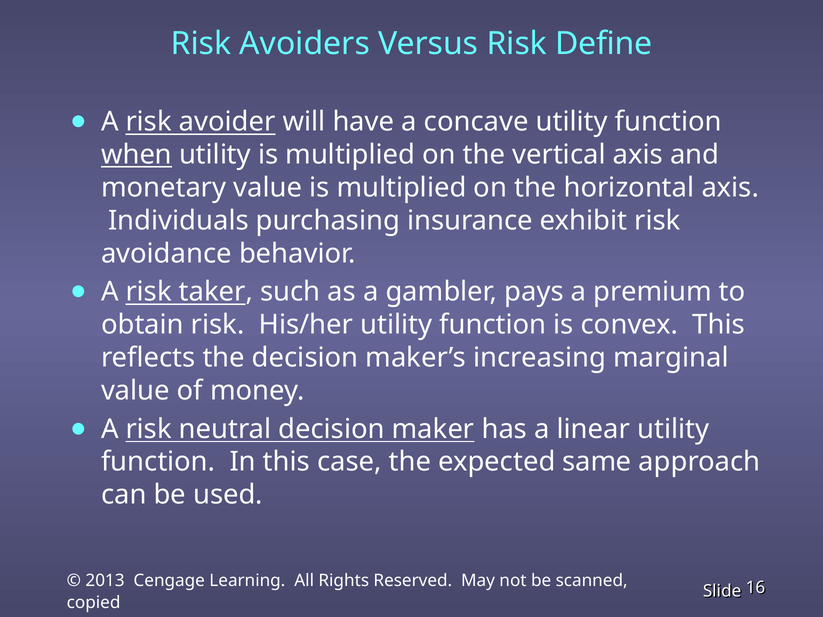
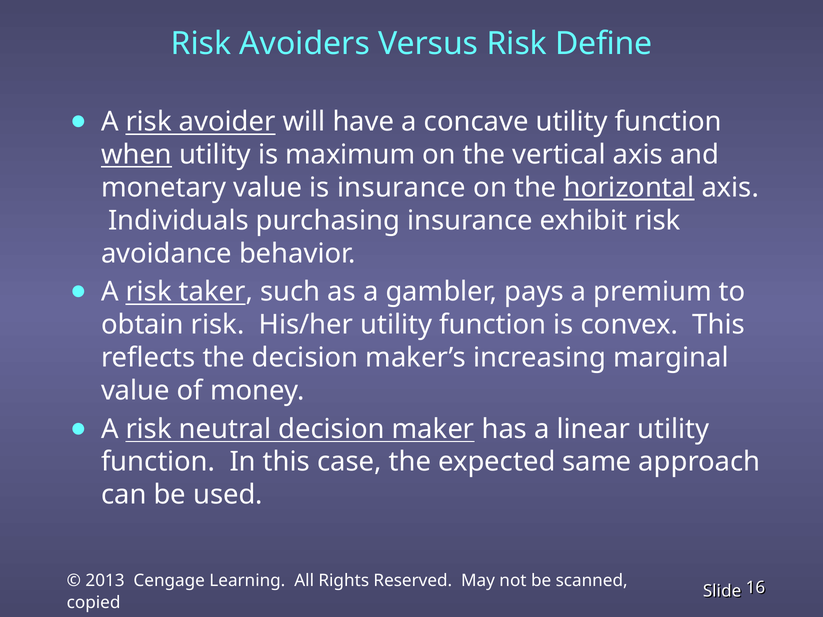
utility is multiplied: multiplied -> maximum (350, 155)
value is multiplied: multiplied -> insurance (401, 188)
horizontal underline: none -> present (629, 188)
